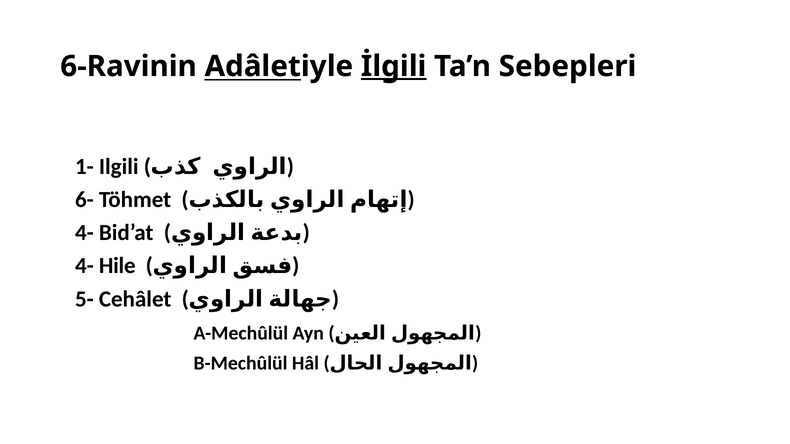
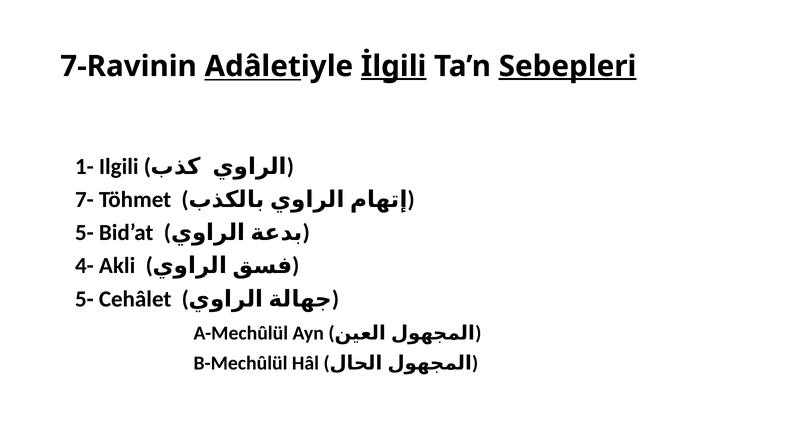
6-Ravinin: 6-Ravinin -> 7-Ravinin (129, 66)
Sebepleri underline: none -> present (568, 66)
6-: 6- -> 7- (84, 200)
4-: 4- -> 5- (84, 233)
Hile: Hile -> Akli (117, 266)
